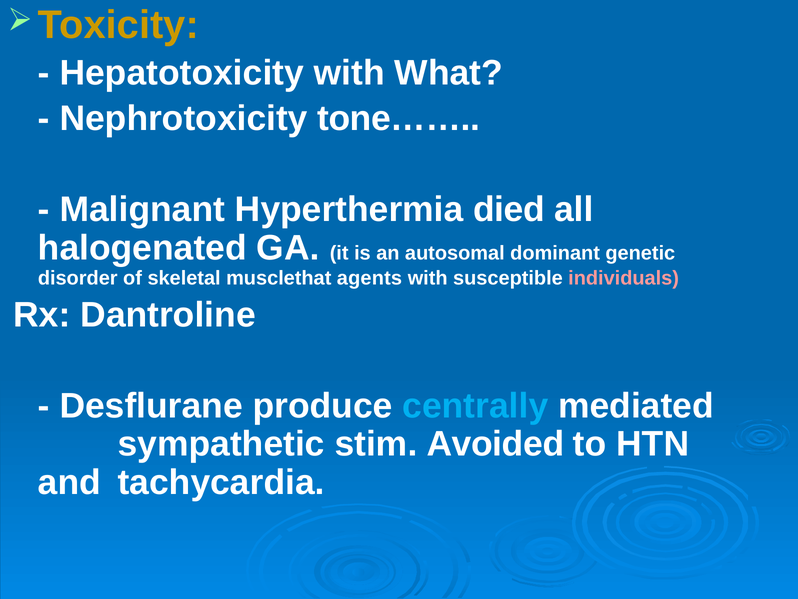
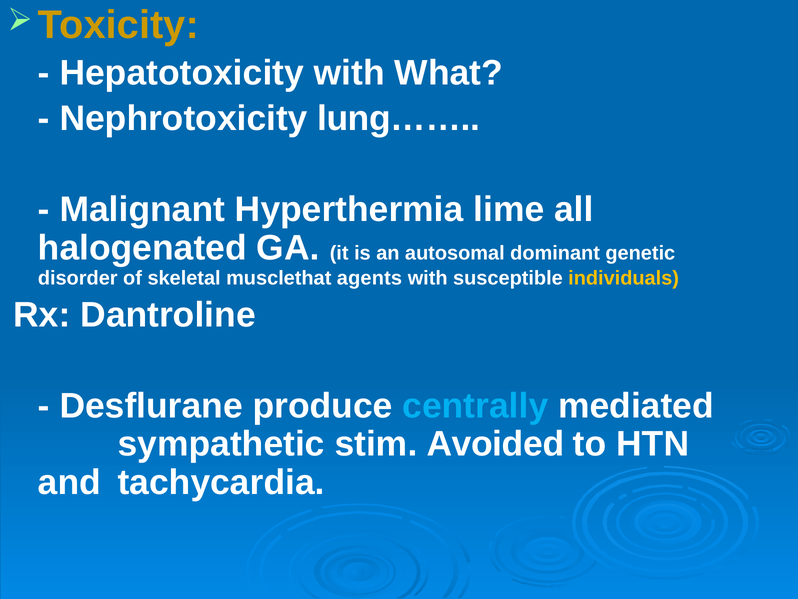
tone……: tone…… -> lung…… (399, 119)
died: died -> lime (509, 209)
individuals colour: pink -> yellow (624, 278)
